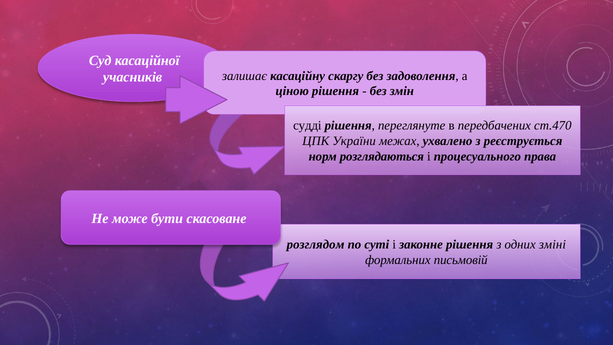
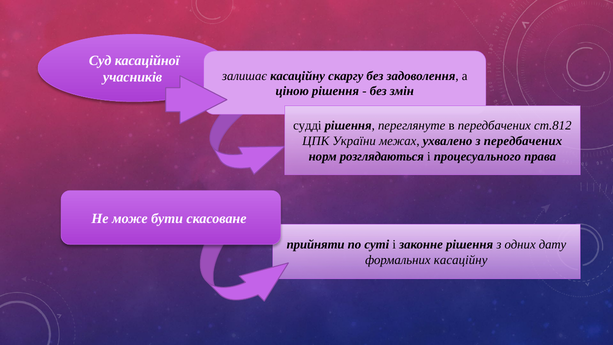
ст.470: ст.470 -> ст.812 (553, 126)
з реєструється: реєструється -> передбачених (523, 141)
розглядом: розглядом -> прийняти (316, 245)
зміні: зміні -> дату (553, 245)
формальних письмовій: письмовій -> касаційну (461, 260)
